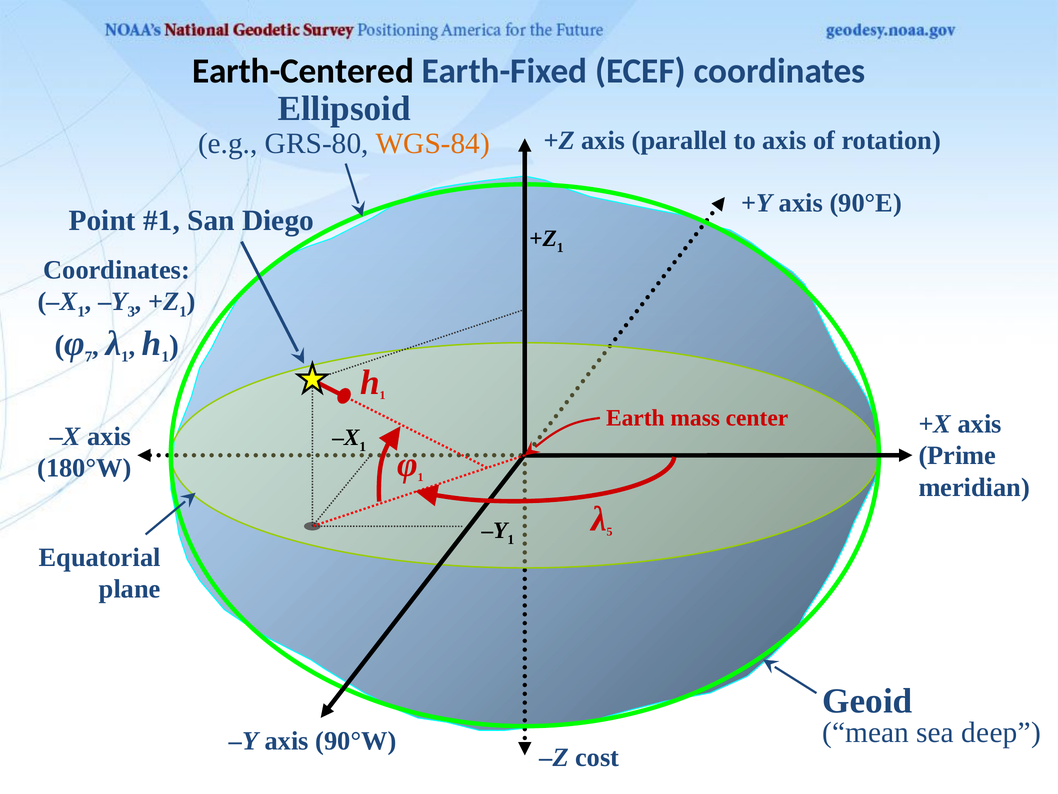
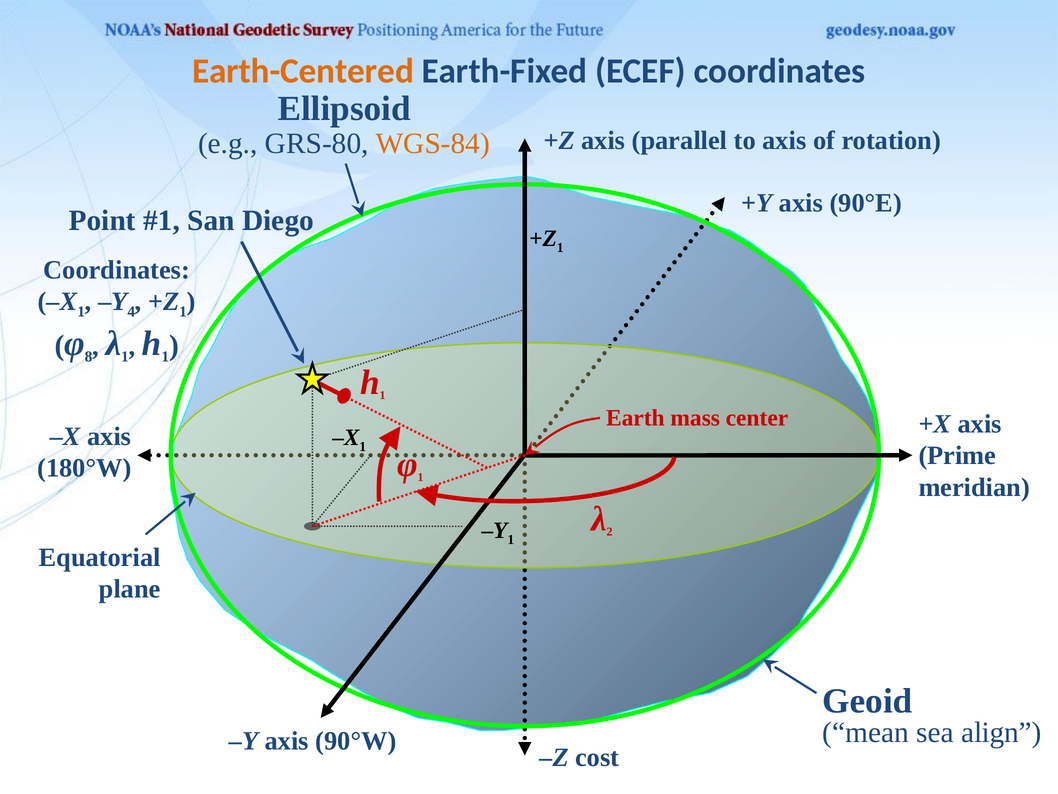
Earth-Centered colour: black -> orange (303, 71)
3: 3 -> 4 (131, 312)
7: 7 -> 8 (89, 357)
5: 5 -> 2 (610, 531)
deep: deep -> align (1001, 732)
